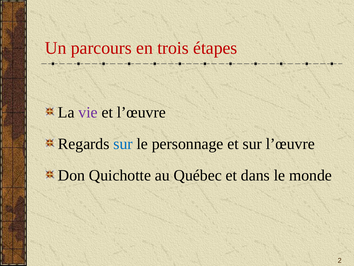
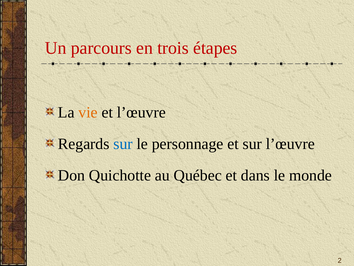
vie colour: purple -> orange (88, 112)
